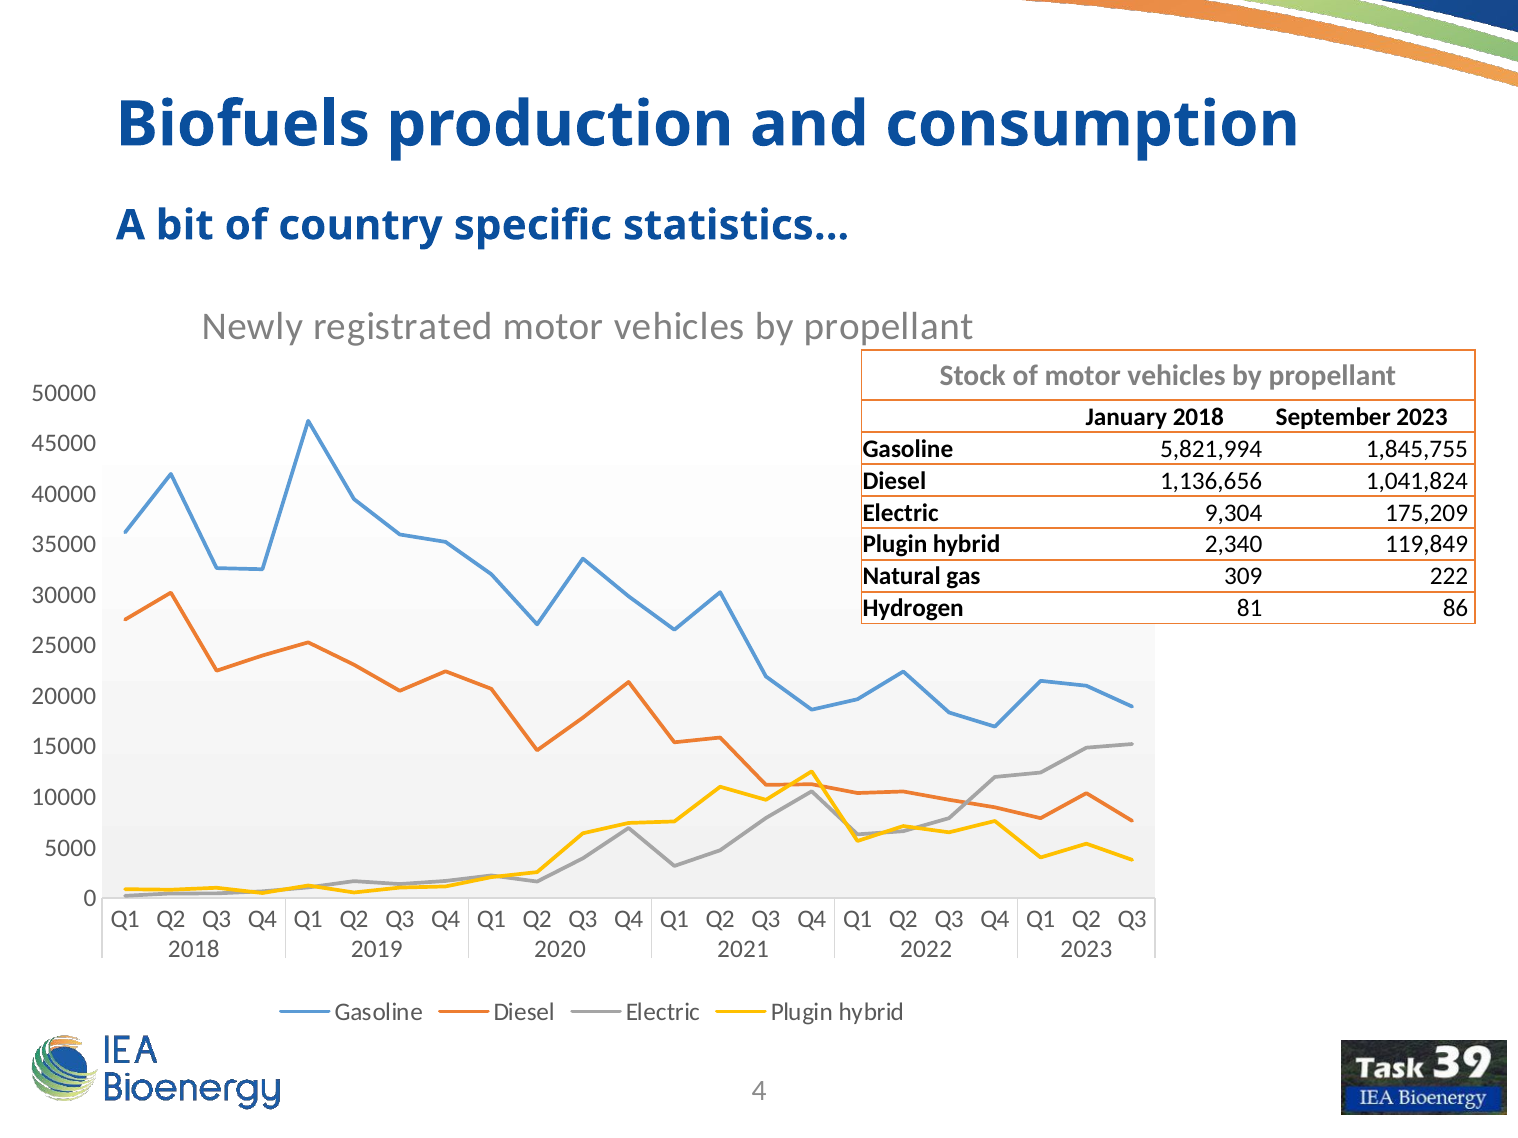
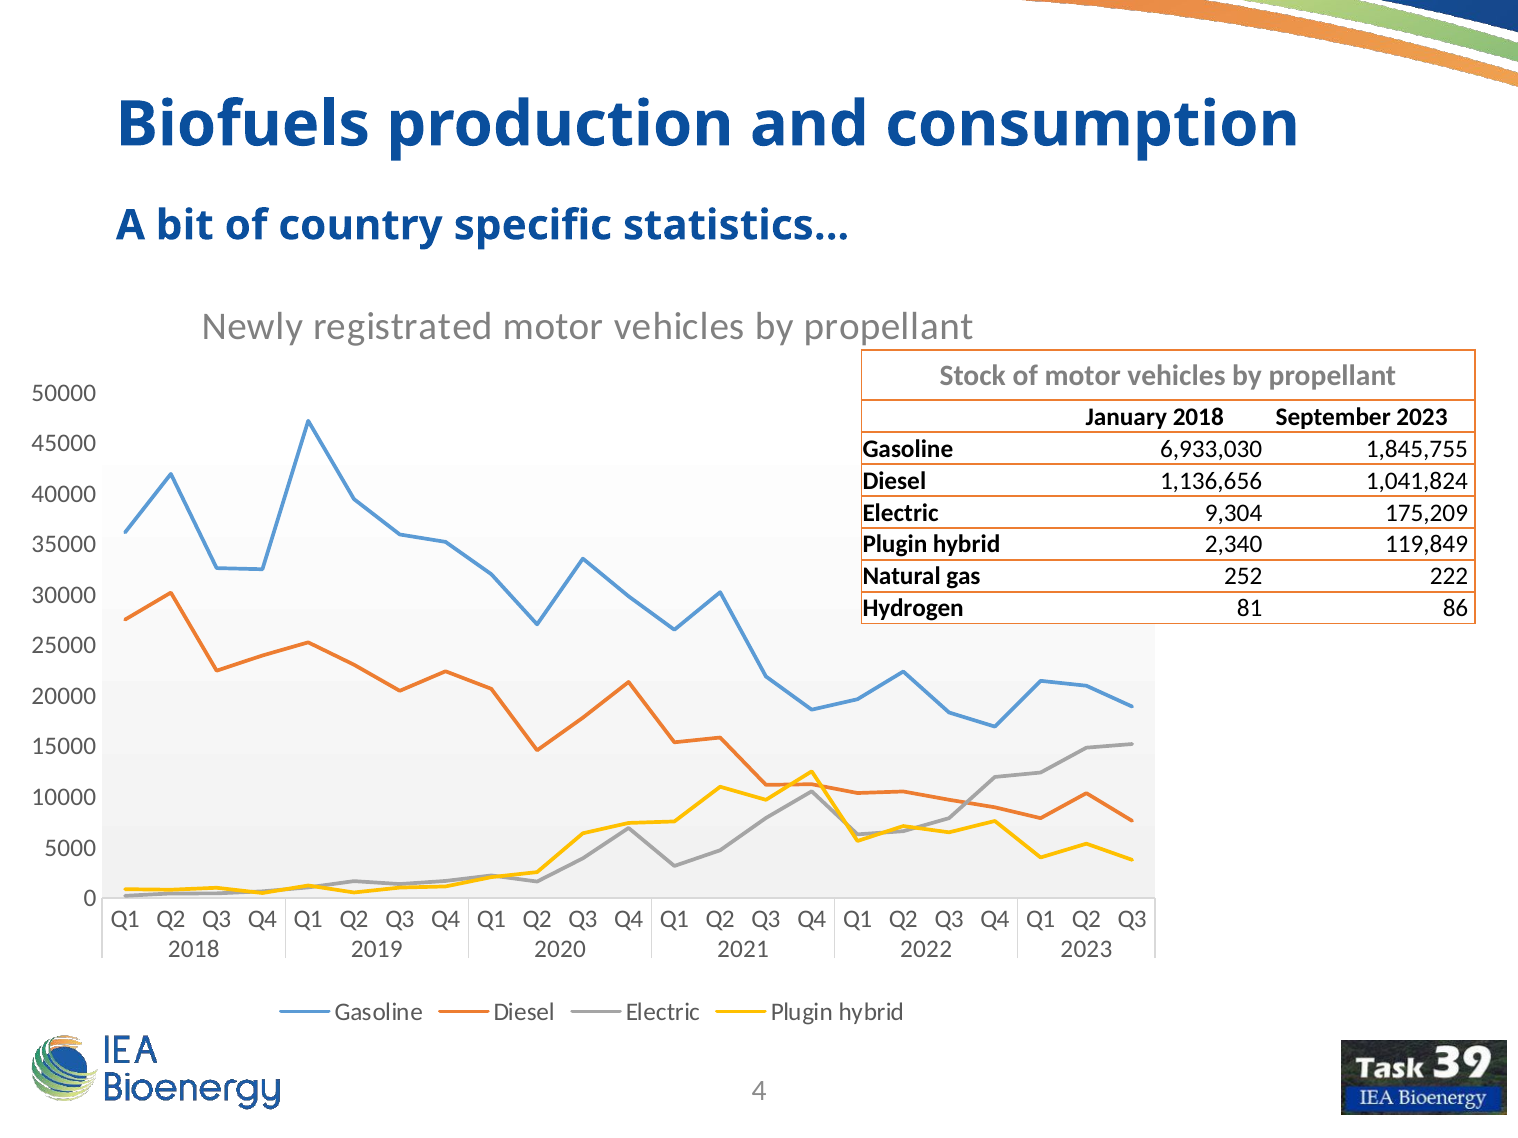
5,821,994: 5,821,994 -> 6,933,030 (1211, 449)
309: 309 -> 252 (1243, 577)
